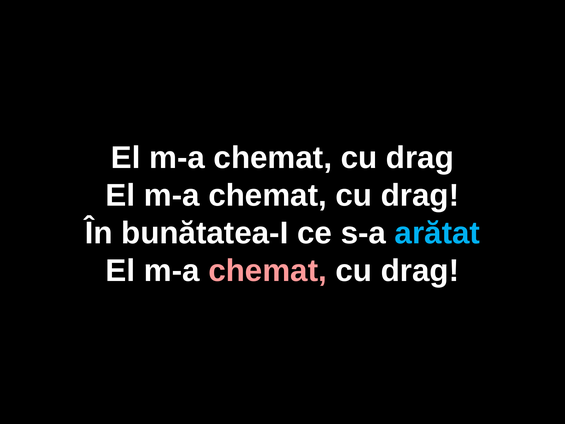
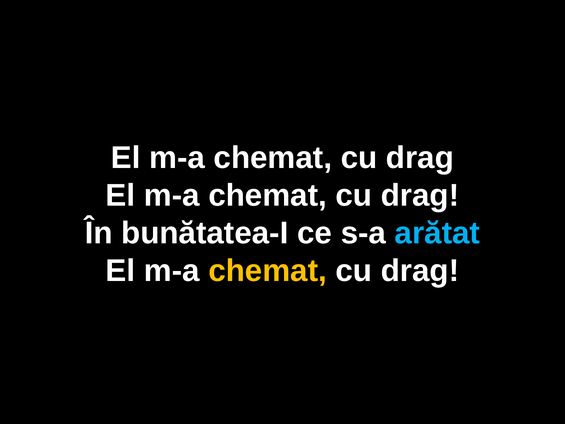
chemat colour: pink -> yellow (268, 271)
